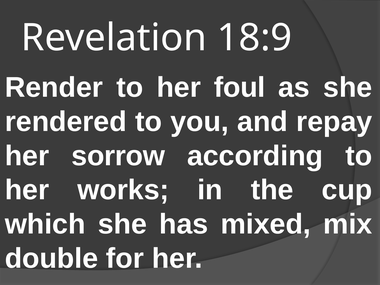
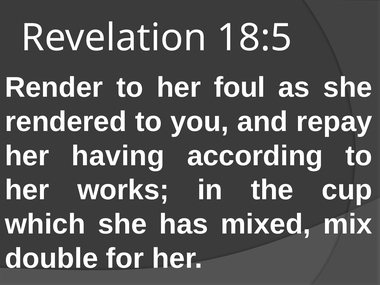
18:9: 18:9 -> 18:5 (255, 38)
sorrow: sorrow -> having (118, 156)
